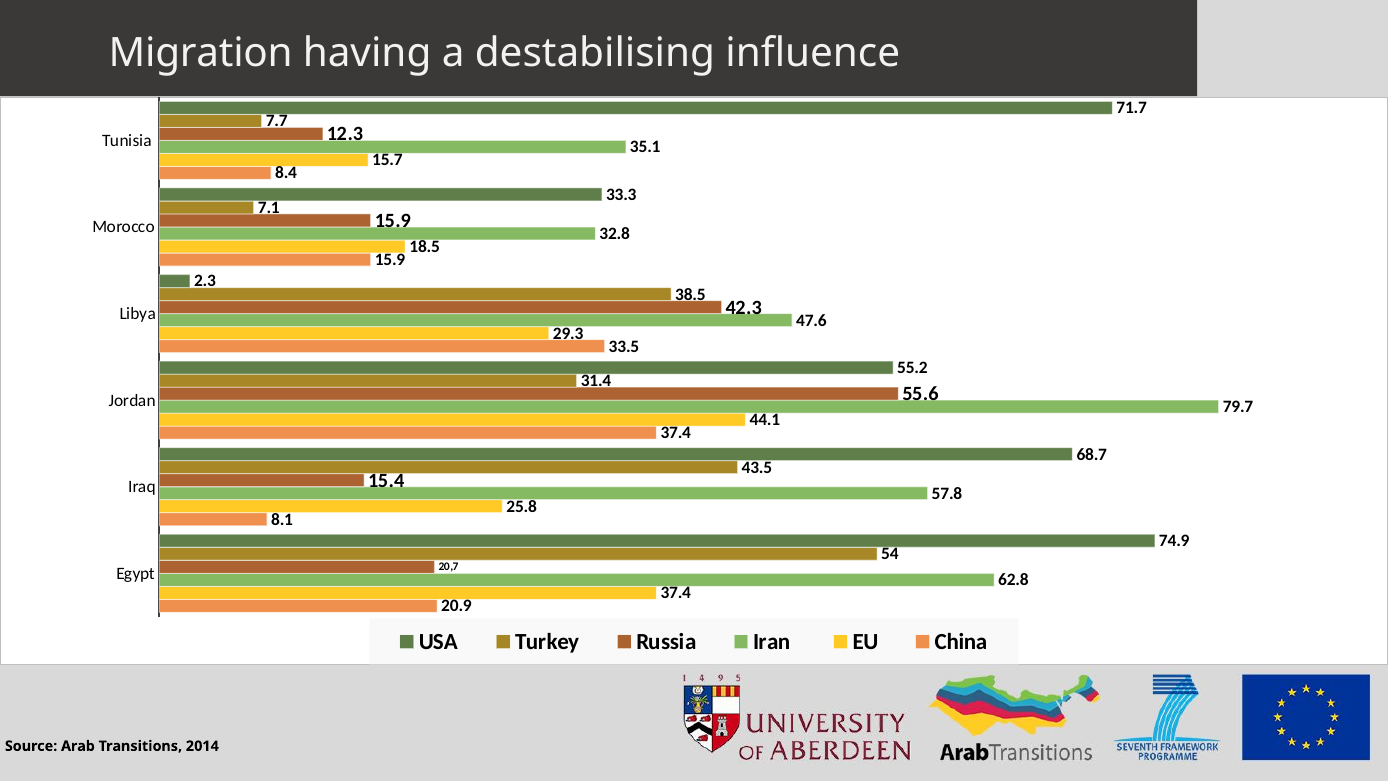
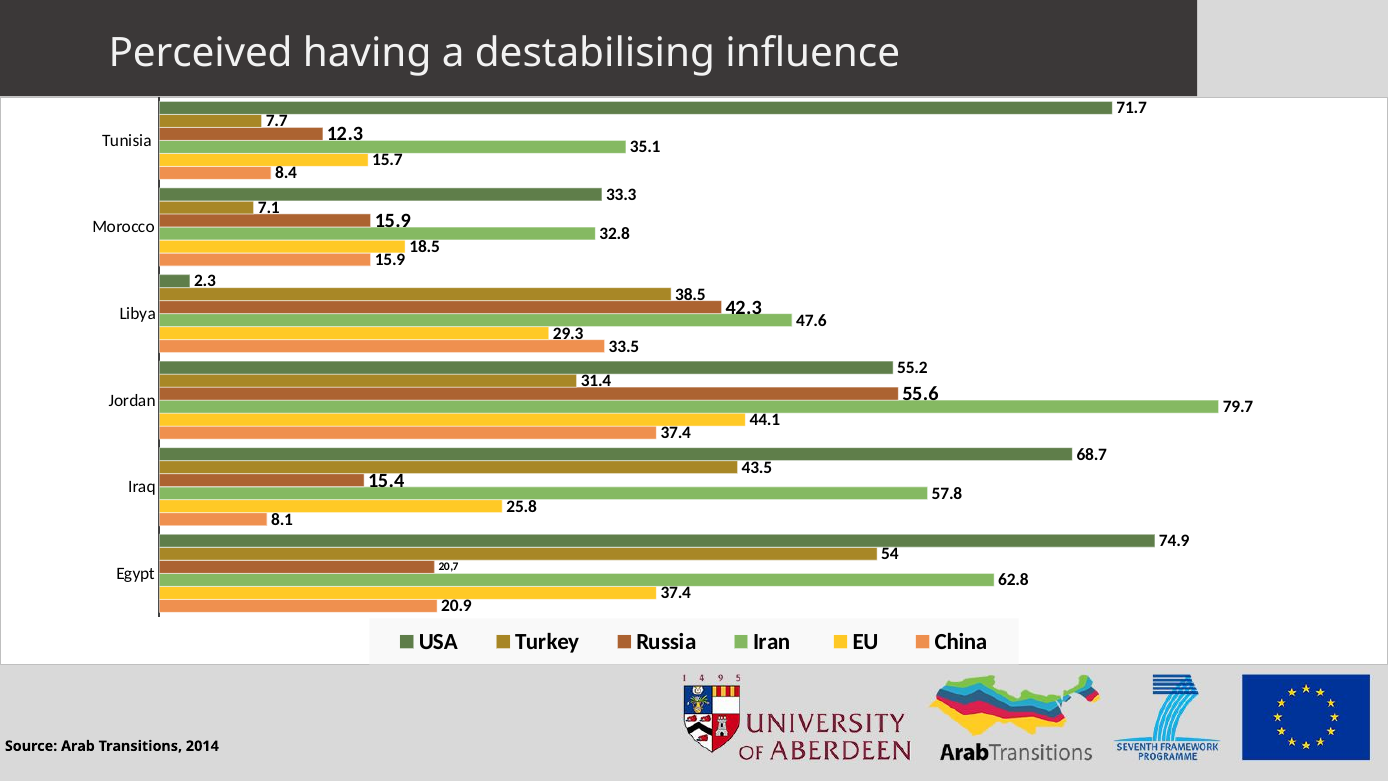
Migration: Migration -> Perceived (201, 53)
